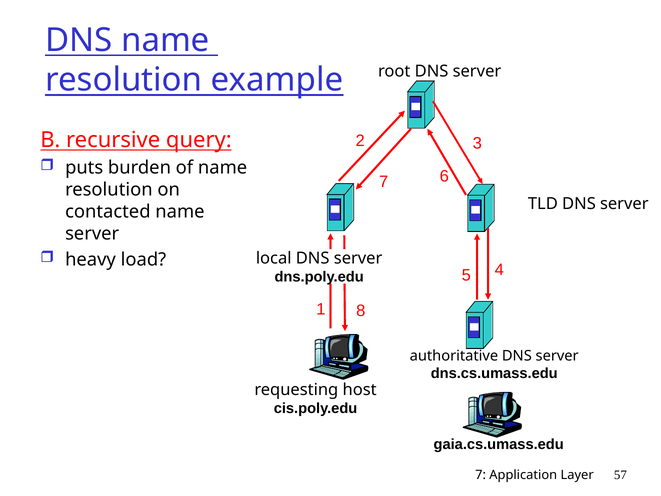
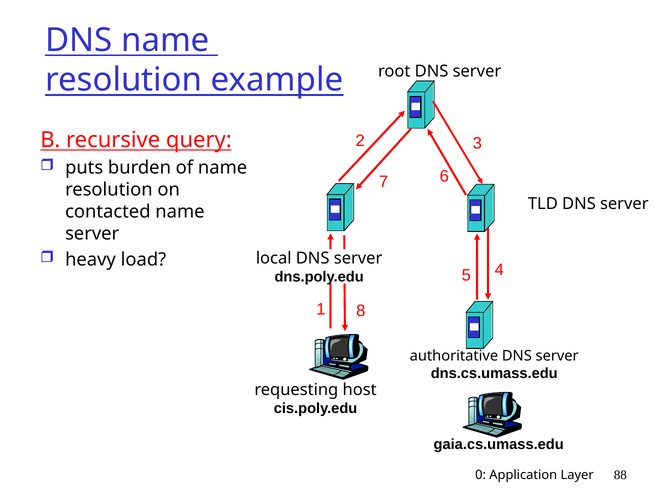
7: 7 -> 0 (481, 475)
57: 57 -> 88 (620, 475)
